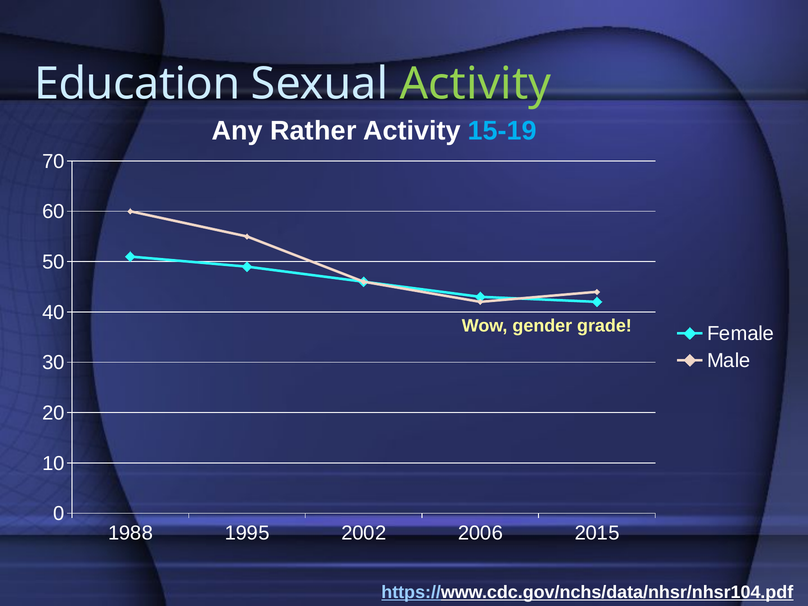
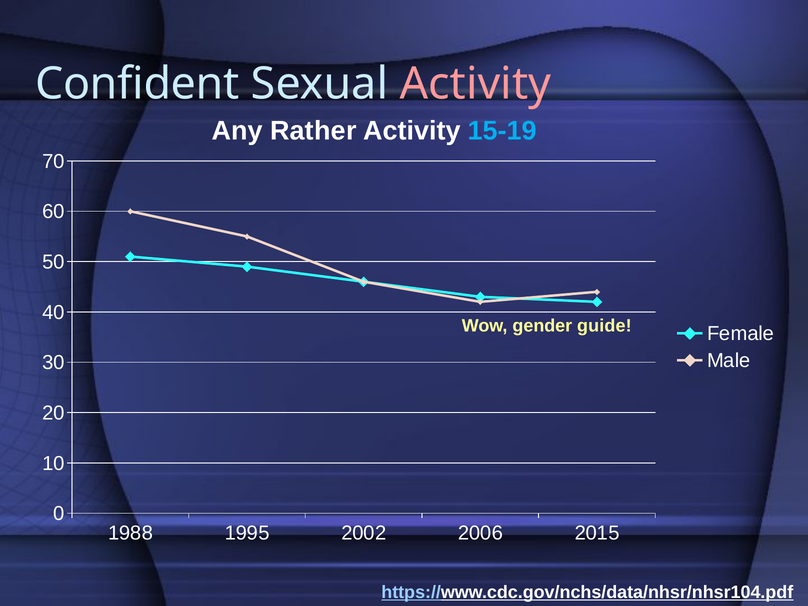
Education: Education -> Confident (137, 84)
Activity colour: light green -> pink (475, 84)
grade: grade -> guide (604, 326)
